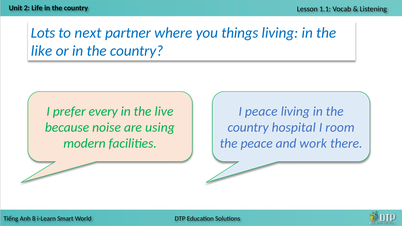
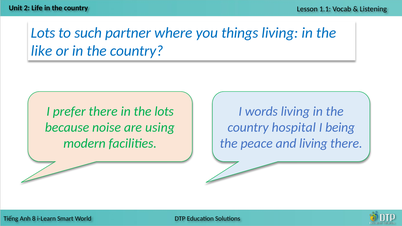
next: next -> such (88, 33)
prefer every: every -> there (103, 111)
the live: live -> lots (164, 111)
I peace: peace -> words (261, 111)
room: room -> being (340, 128)
and work: work -> living (313, 144)
